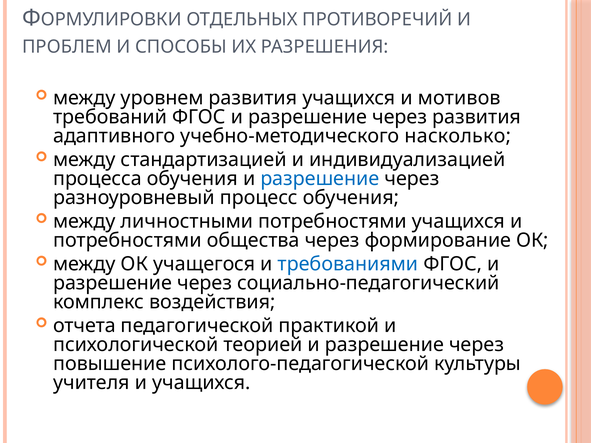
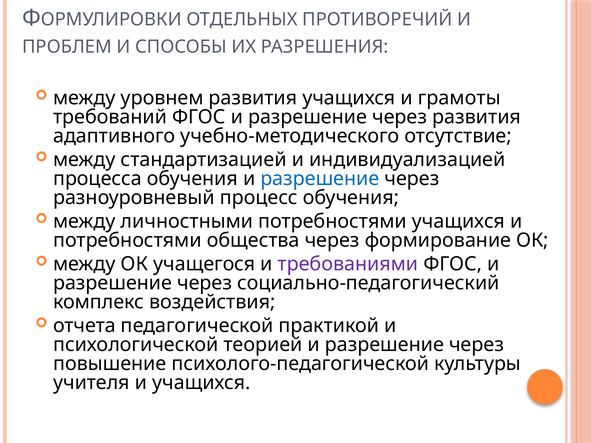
мотивов: мотивов -> грамоты (459, 98)
насколько: насколько -> отсутствие (458, 136)
требованиями colour: blue -> purple (348, 264)
